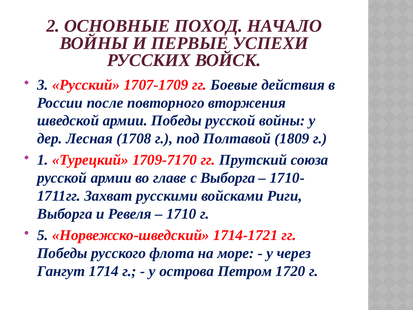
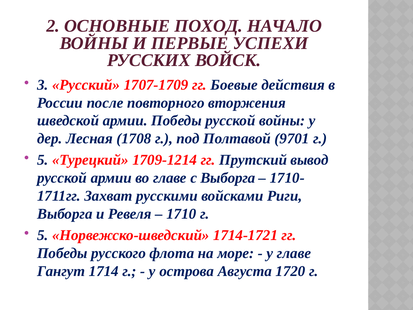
1809: 1809 -> 9701 (292, 139)
1: 1 -> 5 (43, 160)
1709-7170: 1709-7170 -> 1709-1214 (165, 160)
союза: союза -> вывод (310, 160)
у через: через -> главе (294, 253)
Петром: Петром -> Августа (245, 271)
